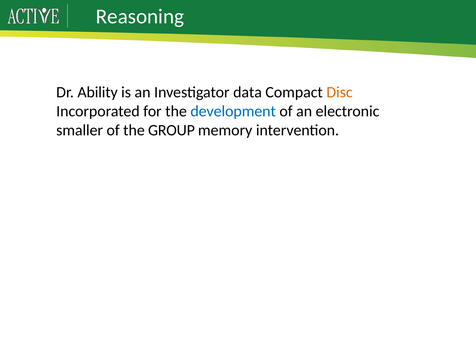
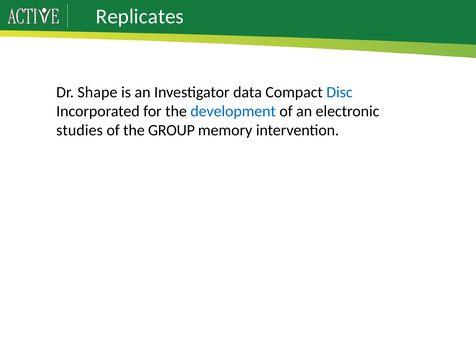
Reasoning: Reasoning -> Replicates (140, 17)
Ability: Ability -> Shape (97, 92)
Disc colour: orange -> blue (340, 92)
smaller: smaller -> studies (80, 130)
